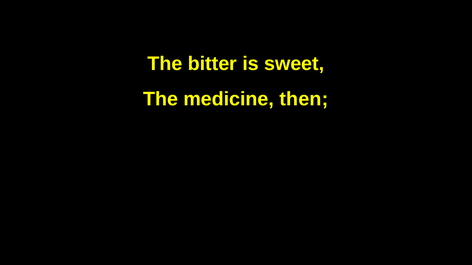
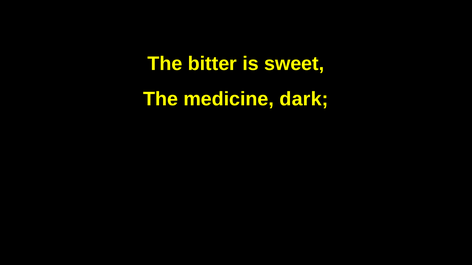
then: then -> dark (304, 99)
